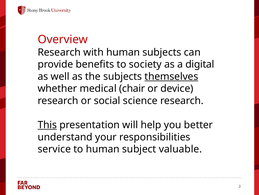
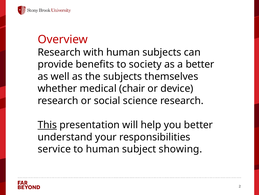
a digital: digital -> better (200, 64)
themselves underline: present -> none (171, 76)
valuable: valuable -> showing (180, 149)
